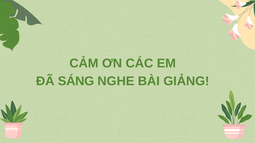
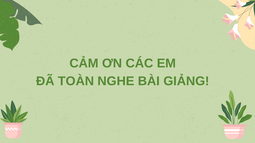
SÁNG: SÁNG -> TOÀN (76, 81)
